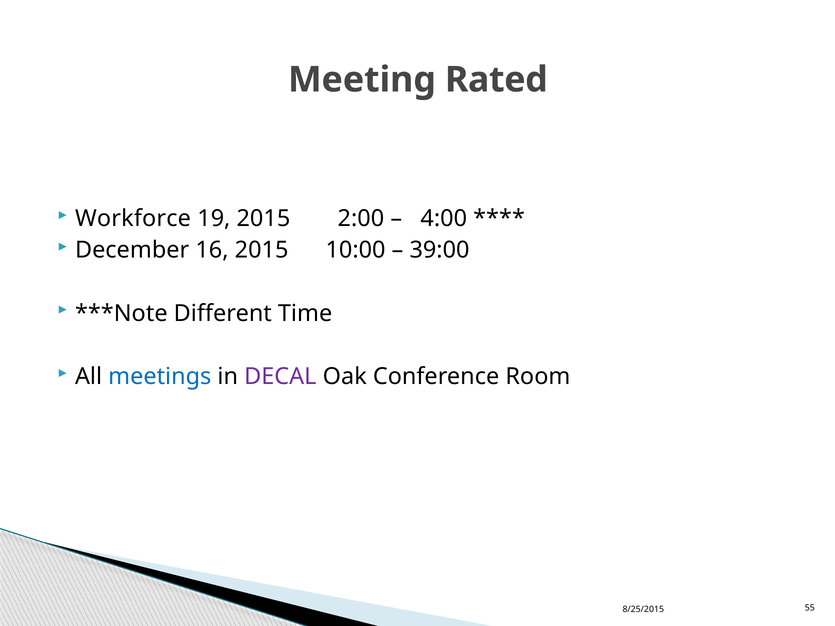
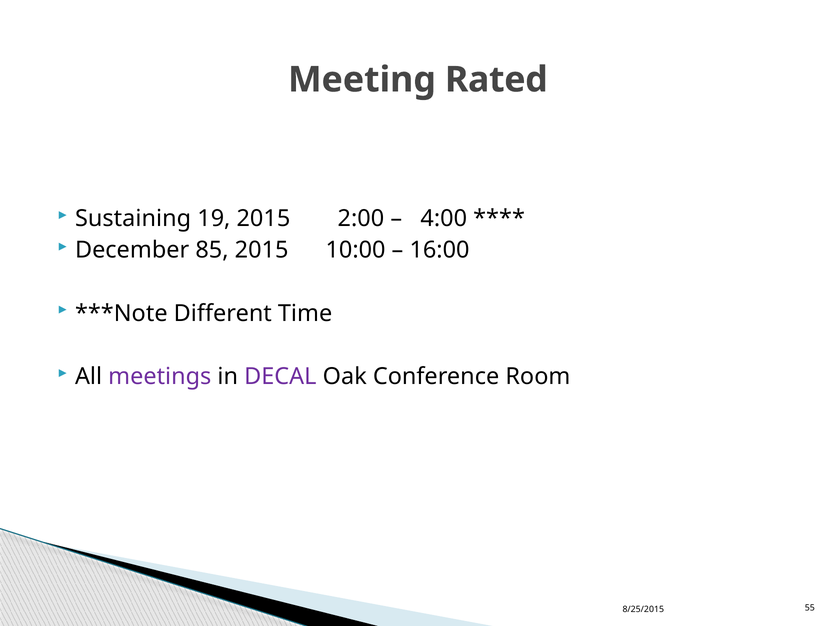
Workforce: Workforce -> Sustaining (133, 218)
16: 16 -> 85 (212, 250)
39:00: 39:00 -> 16:00 (440, 250)
meetings colour: blue -> purple (160, 377)
